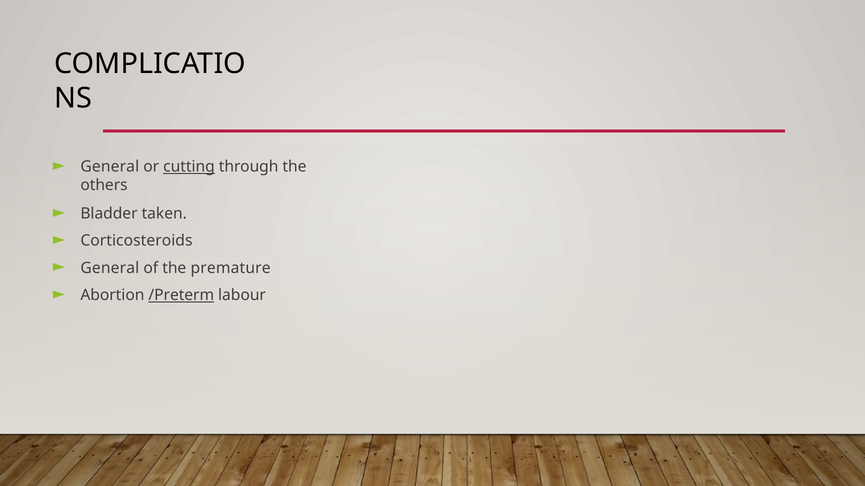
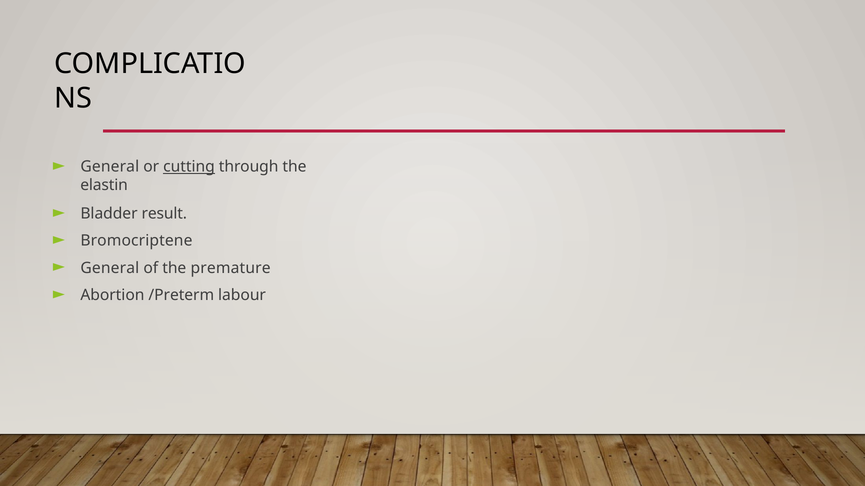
others: others -> elastin (104, 186)
taken: taken -> result (164, 214)
Corticosteroids: Corticosteroids -> Bromocriptene (136, 241)
/Preterm underline: present -> none (181, 295)
